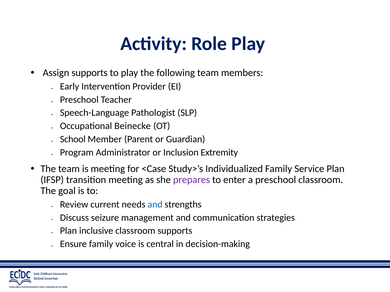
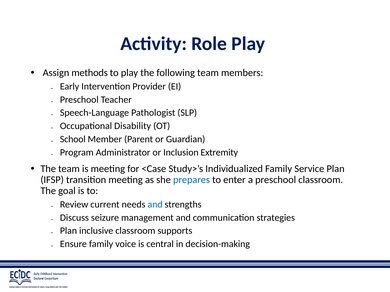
Assign supports: supports -> methods (90, 73)
Beinecke: Beinecke -> Disability (133, 126)
prepares colour: purple -> blue (192, 180)
